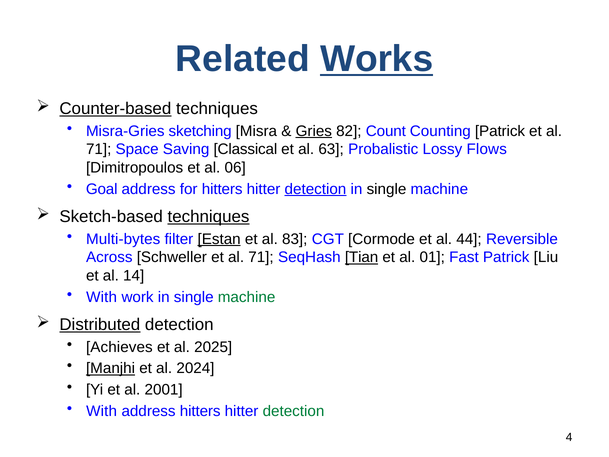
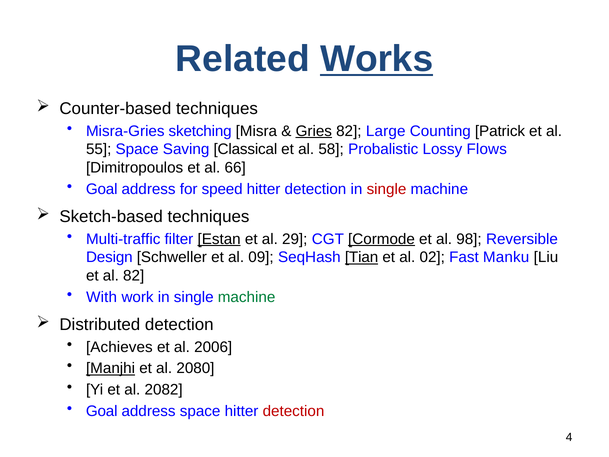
Counter-based underline: present -> none (115, 109)
Count: Count -> Large (386, 131)
71: 71 -> 55 (99, 149)
63: 63 -> 58 (331, 149)
06: 06 -> 66 (235, 168)
for hitters: hitters -> speed (222, 189)
detection underline: present -> none (315, 189)
single colour: black -> red (386, 189)
techniques underline: present -> none (209, 217)
Multi-bytes: Multi-bytes -> Multi-traffic (123, 239)
83: 83 -> 29 (295, 239)
Cormode underline: none -> present (382, 239)
44: 44 -> 98 (469, 239)
Across: Across -> Design (109, 257)
Schweller et al 71: 71 -> 09 (261, 257)
01: 01 -> 02 (432, 257)
Fast Patrick: Patrick -> Manku (506, 257)
al 14: 14 -> 82 (134, 275)
Distributed underline: present -> none (100, 325)
2025: 2025 -> 2006 (213, 347)
2024: 2024 -> 2080 (195, 368)
2001: 2001 -> 2082 (164, 390)
With: With -> Goal (102, 411)
address hitters: hitters -> space (200, 411)
detection colour: green -> red (294, 411)
